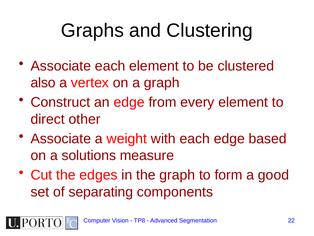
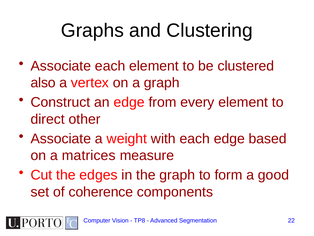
solutions: solutions -> matrices (89, 155)
separating: separating -> coherence (101, 192)
